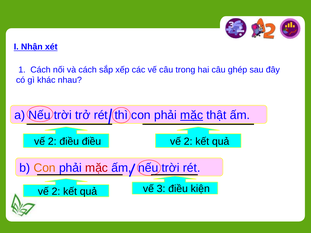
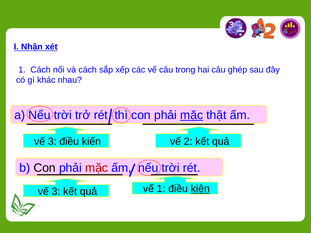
2: 2 -> 3 (52, 142)
điều điều: điều -> kiến (91, 142)
Con colour: orange -> black (45, 168)
2: 2 -> 3 (56, 192)
vế 3: 3 -> 1 (161, 189)
kiện underline: none -> present (200, 189)
